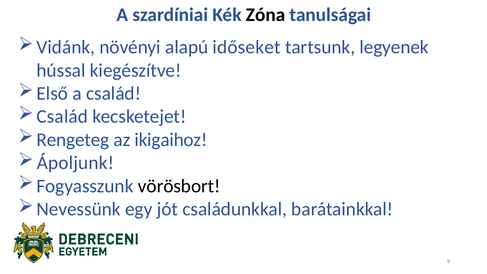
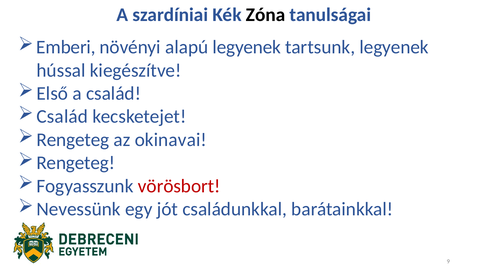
Vidánk: Vidánk -> Emberi (66, 47)
alapú időseket: időseket -> legyenek (247, 47)
ikigaihoz: ikigaihoz -> okinavai (171, 140)
Ápoljunk: Ápoljunk -> Rengeteg (76, 163)
vörösbort colour: black -> red (179, 186)
